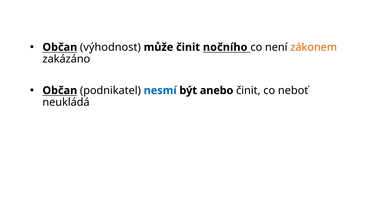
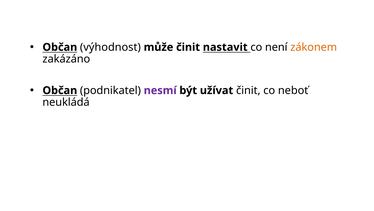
nočního: nočního -> nastavit (225, 47)
nesmí colour: blue -> purple (160, 90)
anebo: anebo -> užívat (217, 90)
